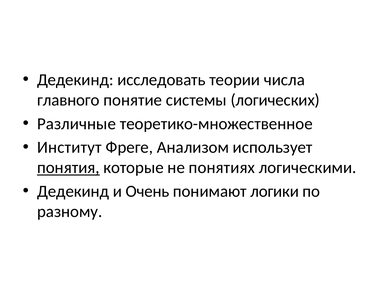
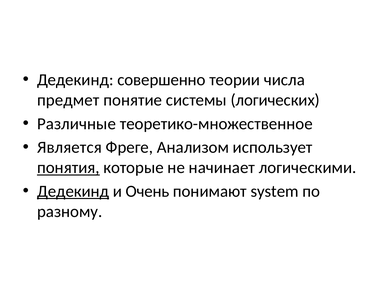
исследовать: исследовать -> совершенно (161, 80)
главного: главного -> предмет (68, 100)
Институт: Институт -> Является (69, 147)
понятиях: понятиях -> начинает (222, 168)
Дедекинд underline: none -> present (73, 191)
логики: логики -> system (275, 191)
